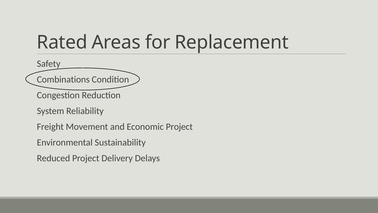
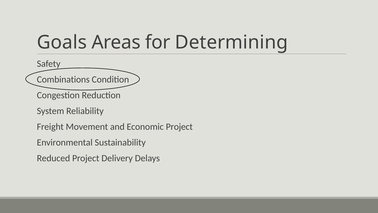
Rated: Rated -> Goals (62, 42)
Replacement: Replacement -> Determining (232, 42)
